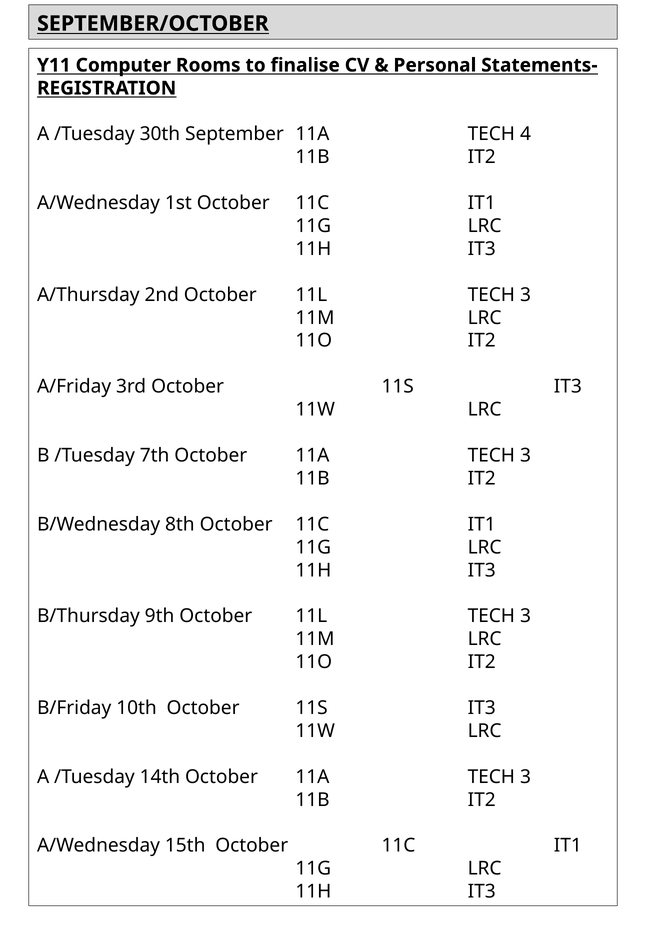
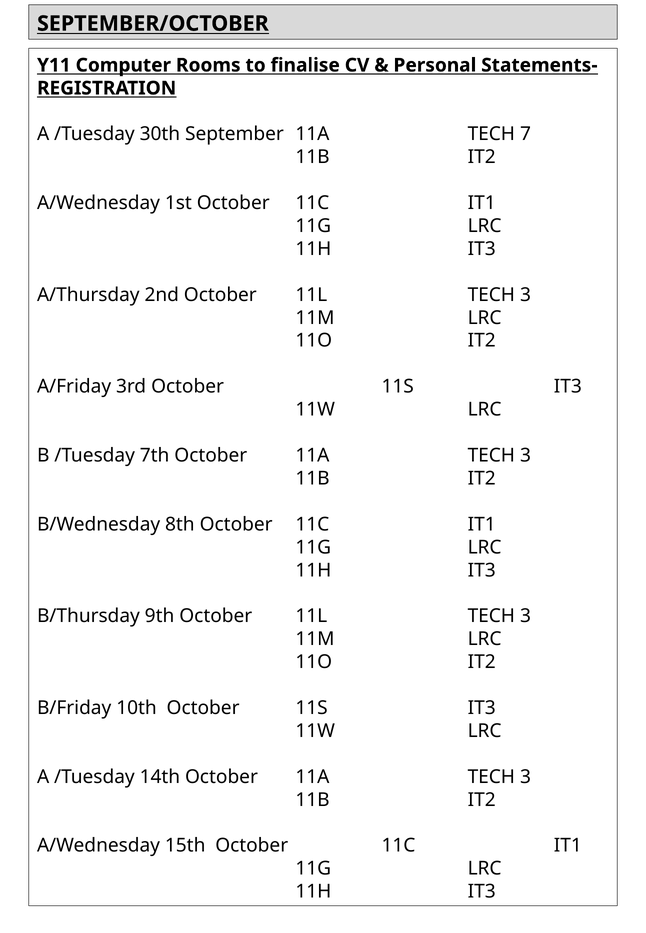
4: 4 -> 7 (525, 134)
